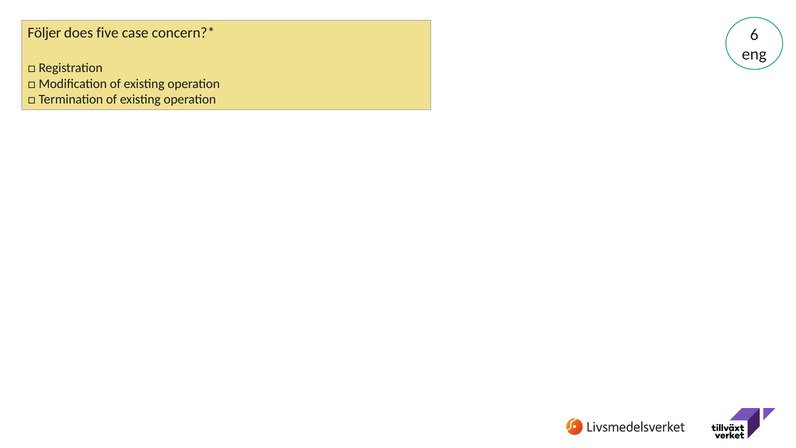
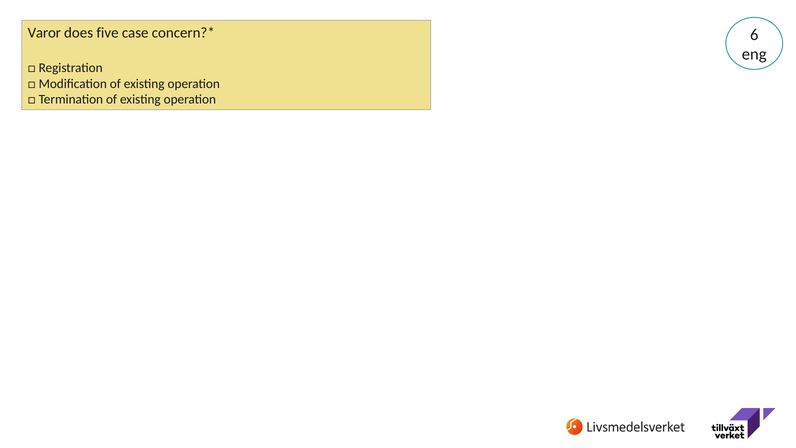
Följer: Följer -> Varor (44, 33)
